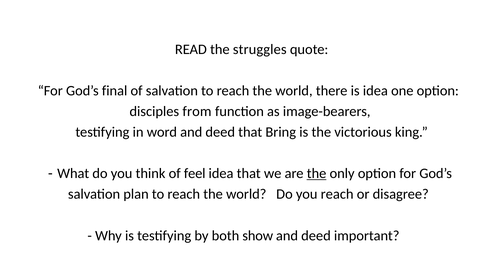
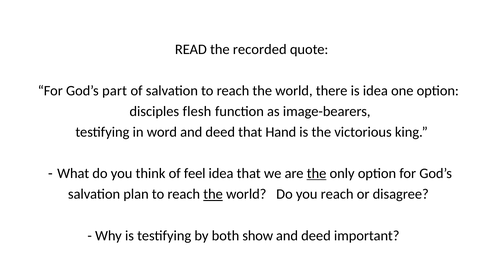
struggles: struggles -> recorded (260, 49)
final: final -> part (115, 91)
from: from -> flesh (197, 112)
Bring: Bring -> Hand (281, 132)
the underline: none -> present (213, 195)
